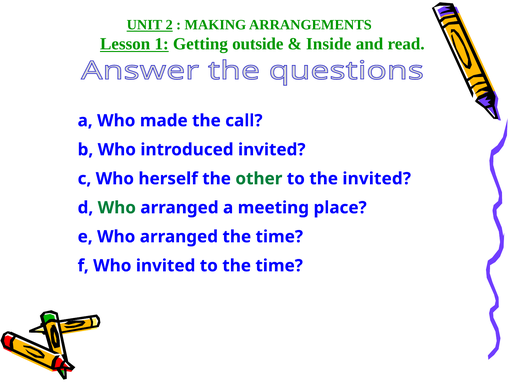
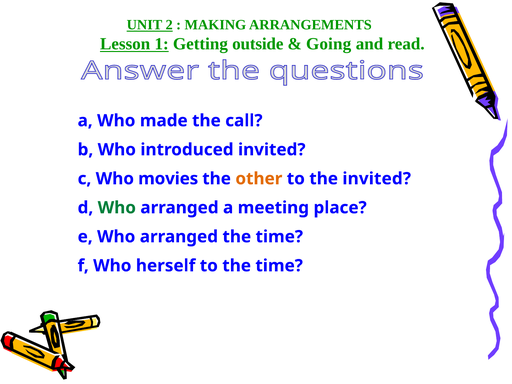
Inside: Inside -> Going (329, 44)
herself: herself -> movies (168, 179)
other colour: green -> orange (259, 179)
Who invited: invited -> herself (166, 266)
